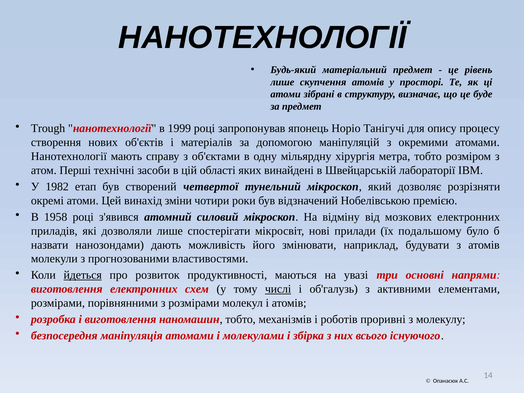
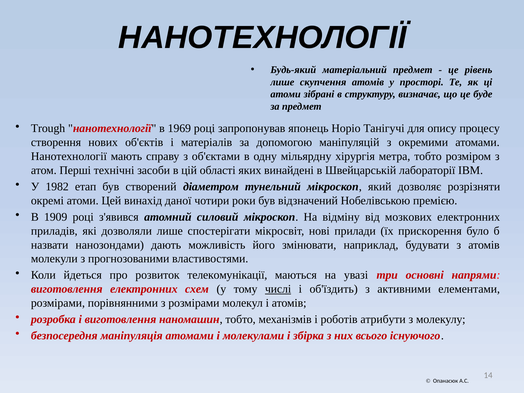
1999: 1999 -> 1969 (179, 128)
четвертої: четвертої -> діаметром (211, 187)
зміни: зміни -> даної (178, 201)
1958: 1958 -> 1909 (56, 217)
подальшому: подальшому -> прискорення (430, 231)
йдеться underline: present -> none (83, 275)
продуктивності: продуктивності -> телекомунікації (227, 275)
об'галузь: об'галузь -> об'їздить (334, 289)
проривні: проривні -> атрибути (383, 319)
